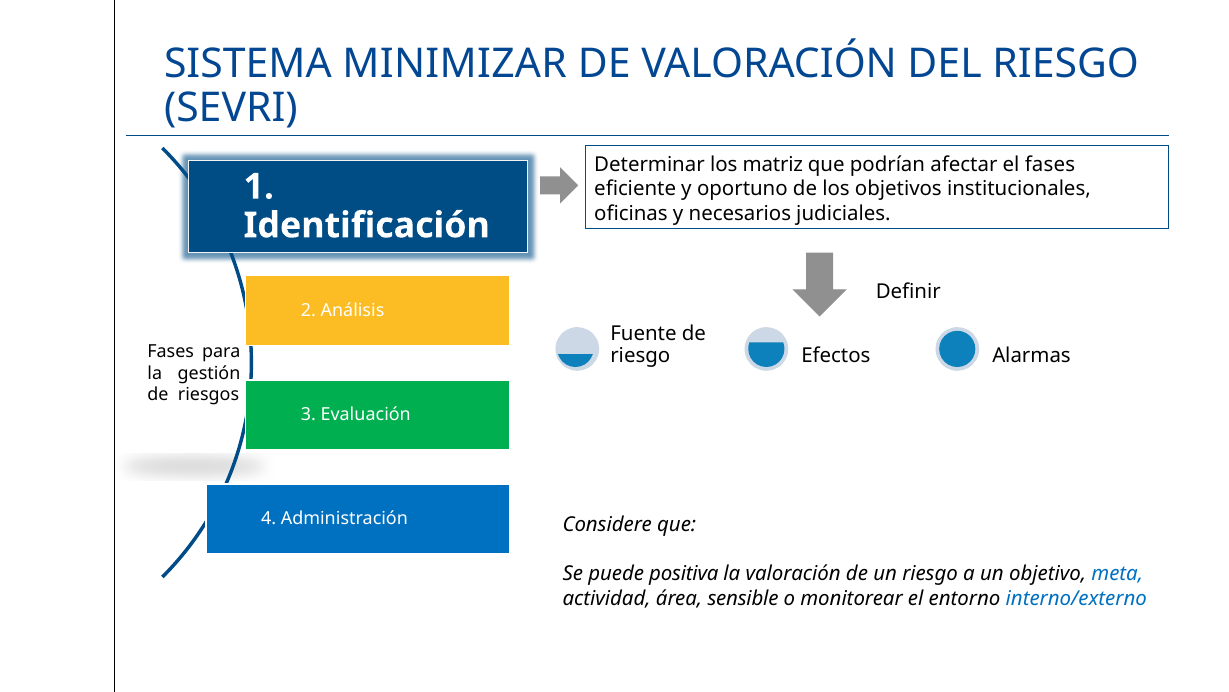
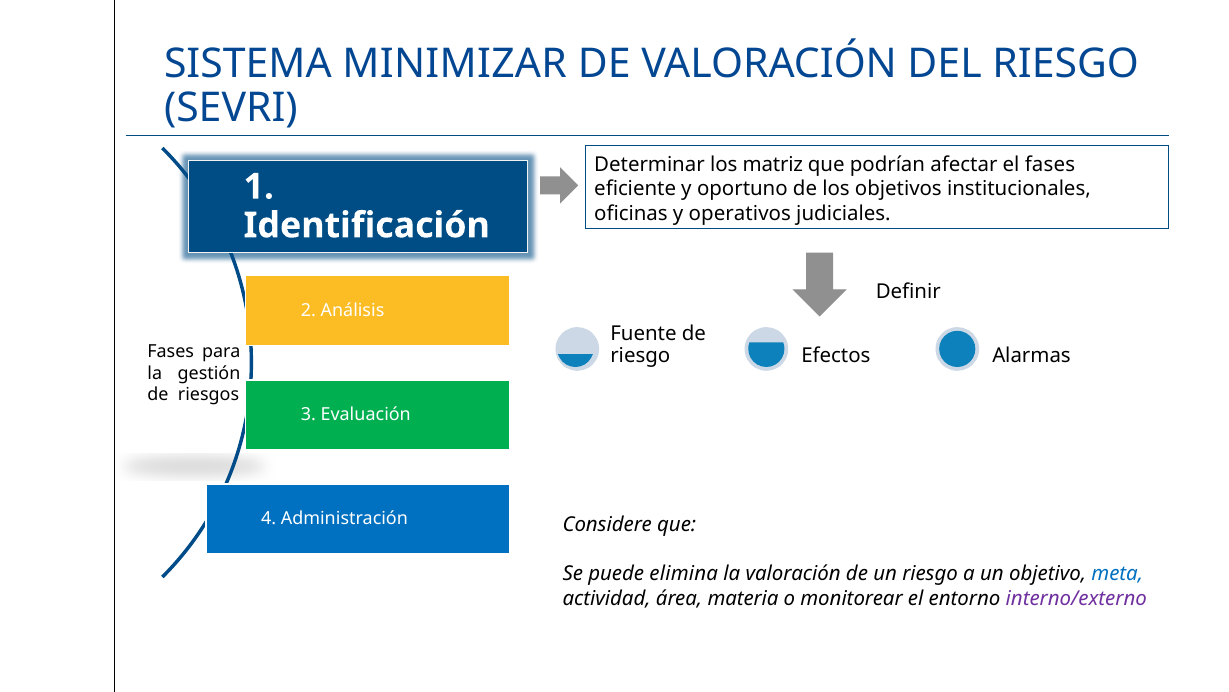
necesarios: necesarios -> operativos (740, 213)
positiva: positiva -> elimina (684, 574)
sensible: sensible -> materia (743, 598)
interno/externo colour: blue -> purple (1076, 598)
